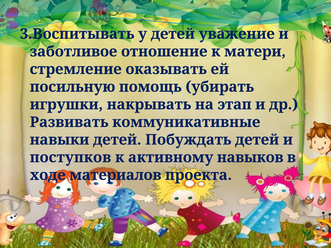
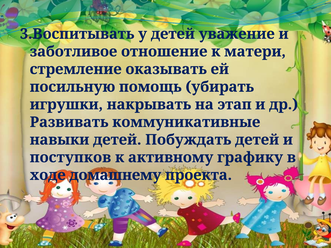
навыков: навыков -> графику (250, 158)
материалов: материалов -> домашнему (115, 175)
